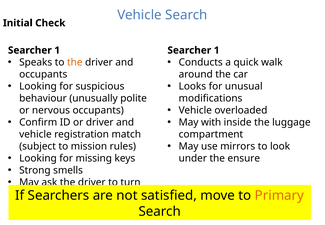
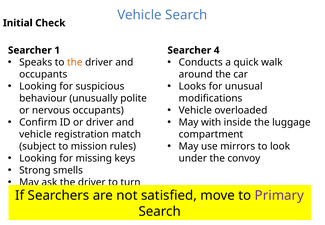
1: 1 -> 4 (217, 50)
ensure: ensure -> convoy (244, 158)
Primary colour: orange -> purple (279, 195)
